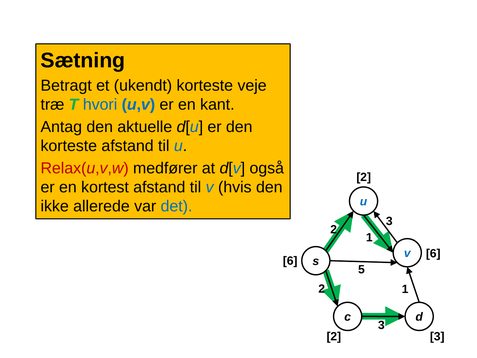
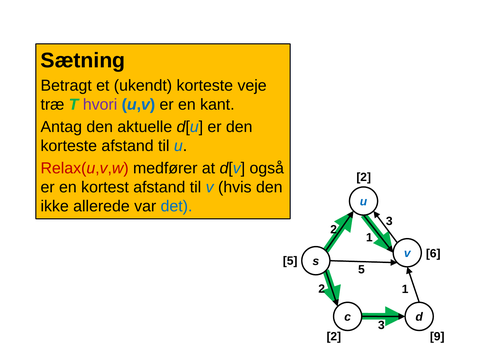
hvori colour: blue -> purple (100, 104)
6: 6 -> 5 (290, 261)
3: 3 -> 9 (437, 336)
